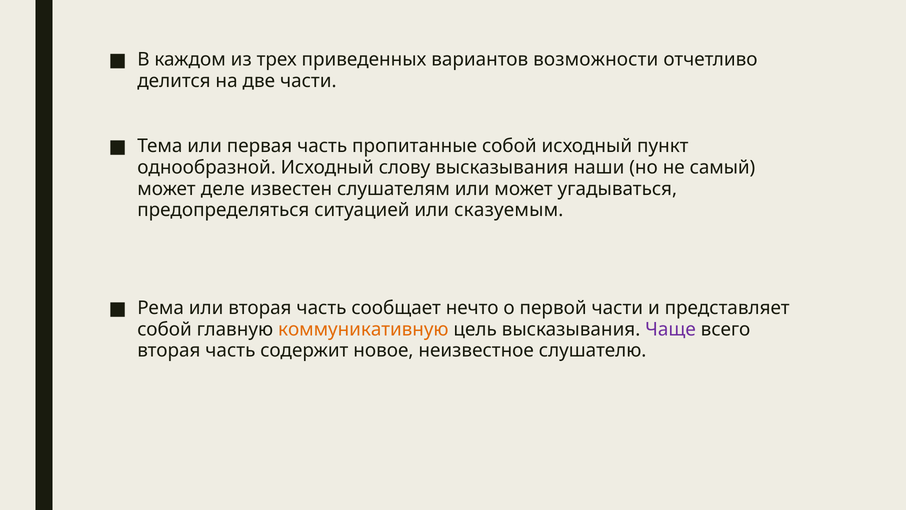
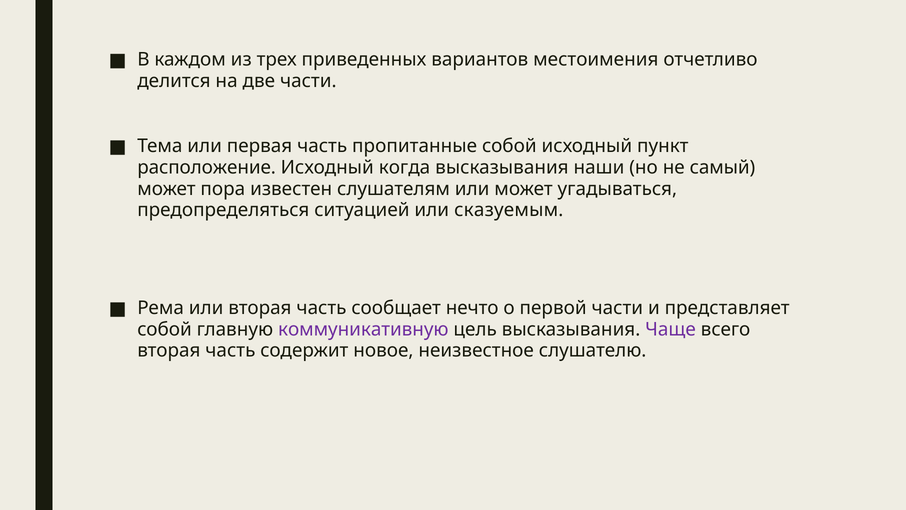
возможности: возможности -> местоимения (596, 59)
однообразной: однообразной -> расположение (207, 167)
слову: слову -> когда (404, 167)
деле: деле -> пора (223, 189)
коммуникативную colour: orange -> purple (363, 329)
